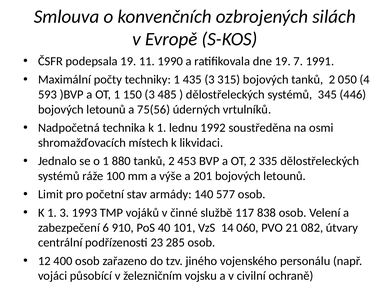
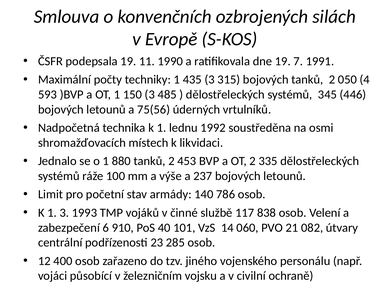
201: 201 -> 237 (203, 176)
577: 577 -> 786 (226, 195)
